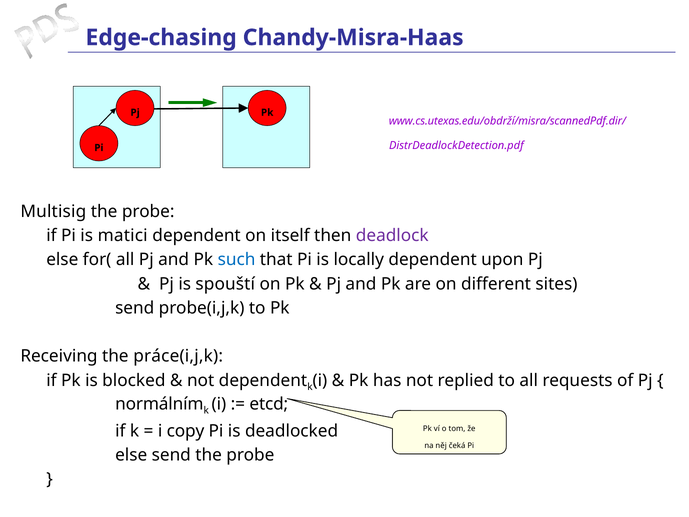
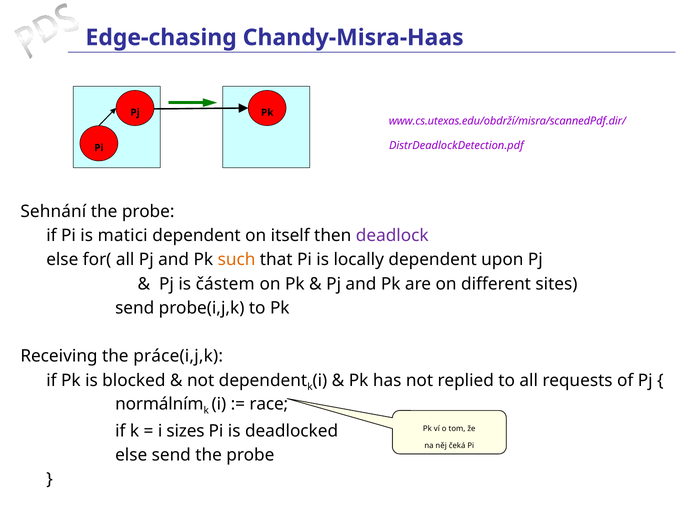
Multisig: Multisig -> Sehnání (53, 211)
such colour: blue -> orange (237, 260)
spouští: spouští -> částem (225, 284)
etcd: etcd -> race (269, 404)
copy: copy -> sizes (186, 431)
